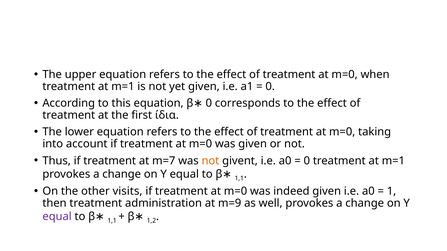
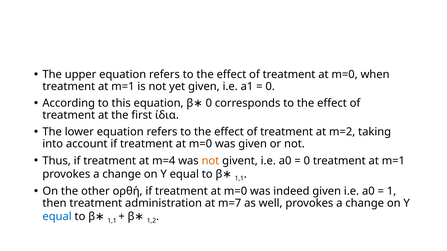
m=0: m=0 -> m=2 (342, 132)
m=7: m=7 -> m=4 (164, 161)
visits: visits -> ορθή (128, 191)
m=9: m=9 -> m=7 (230, 203)
equal colour: purple -> blue (57, 217)
